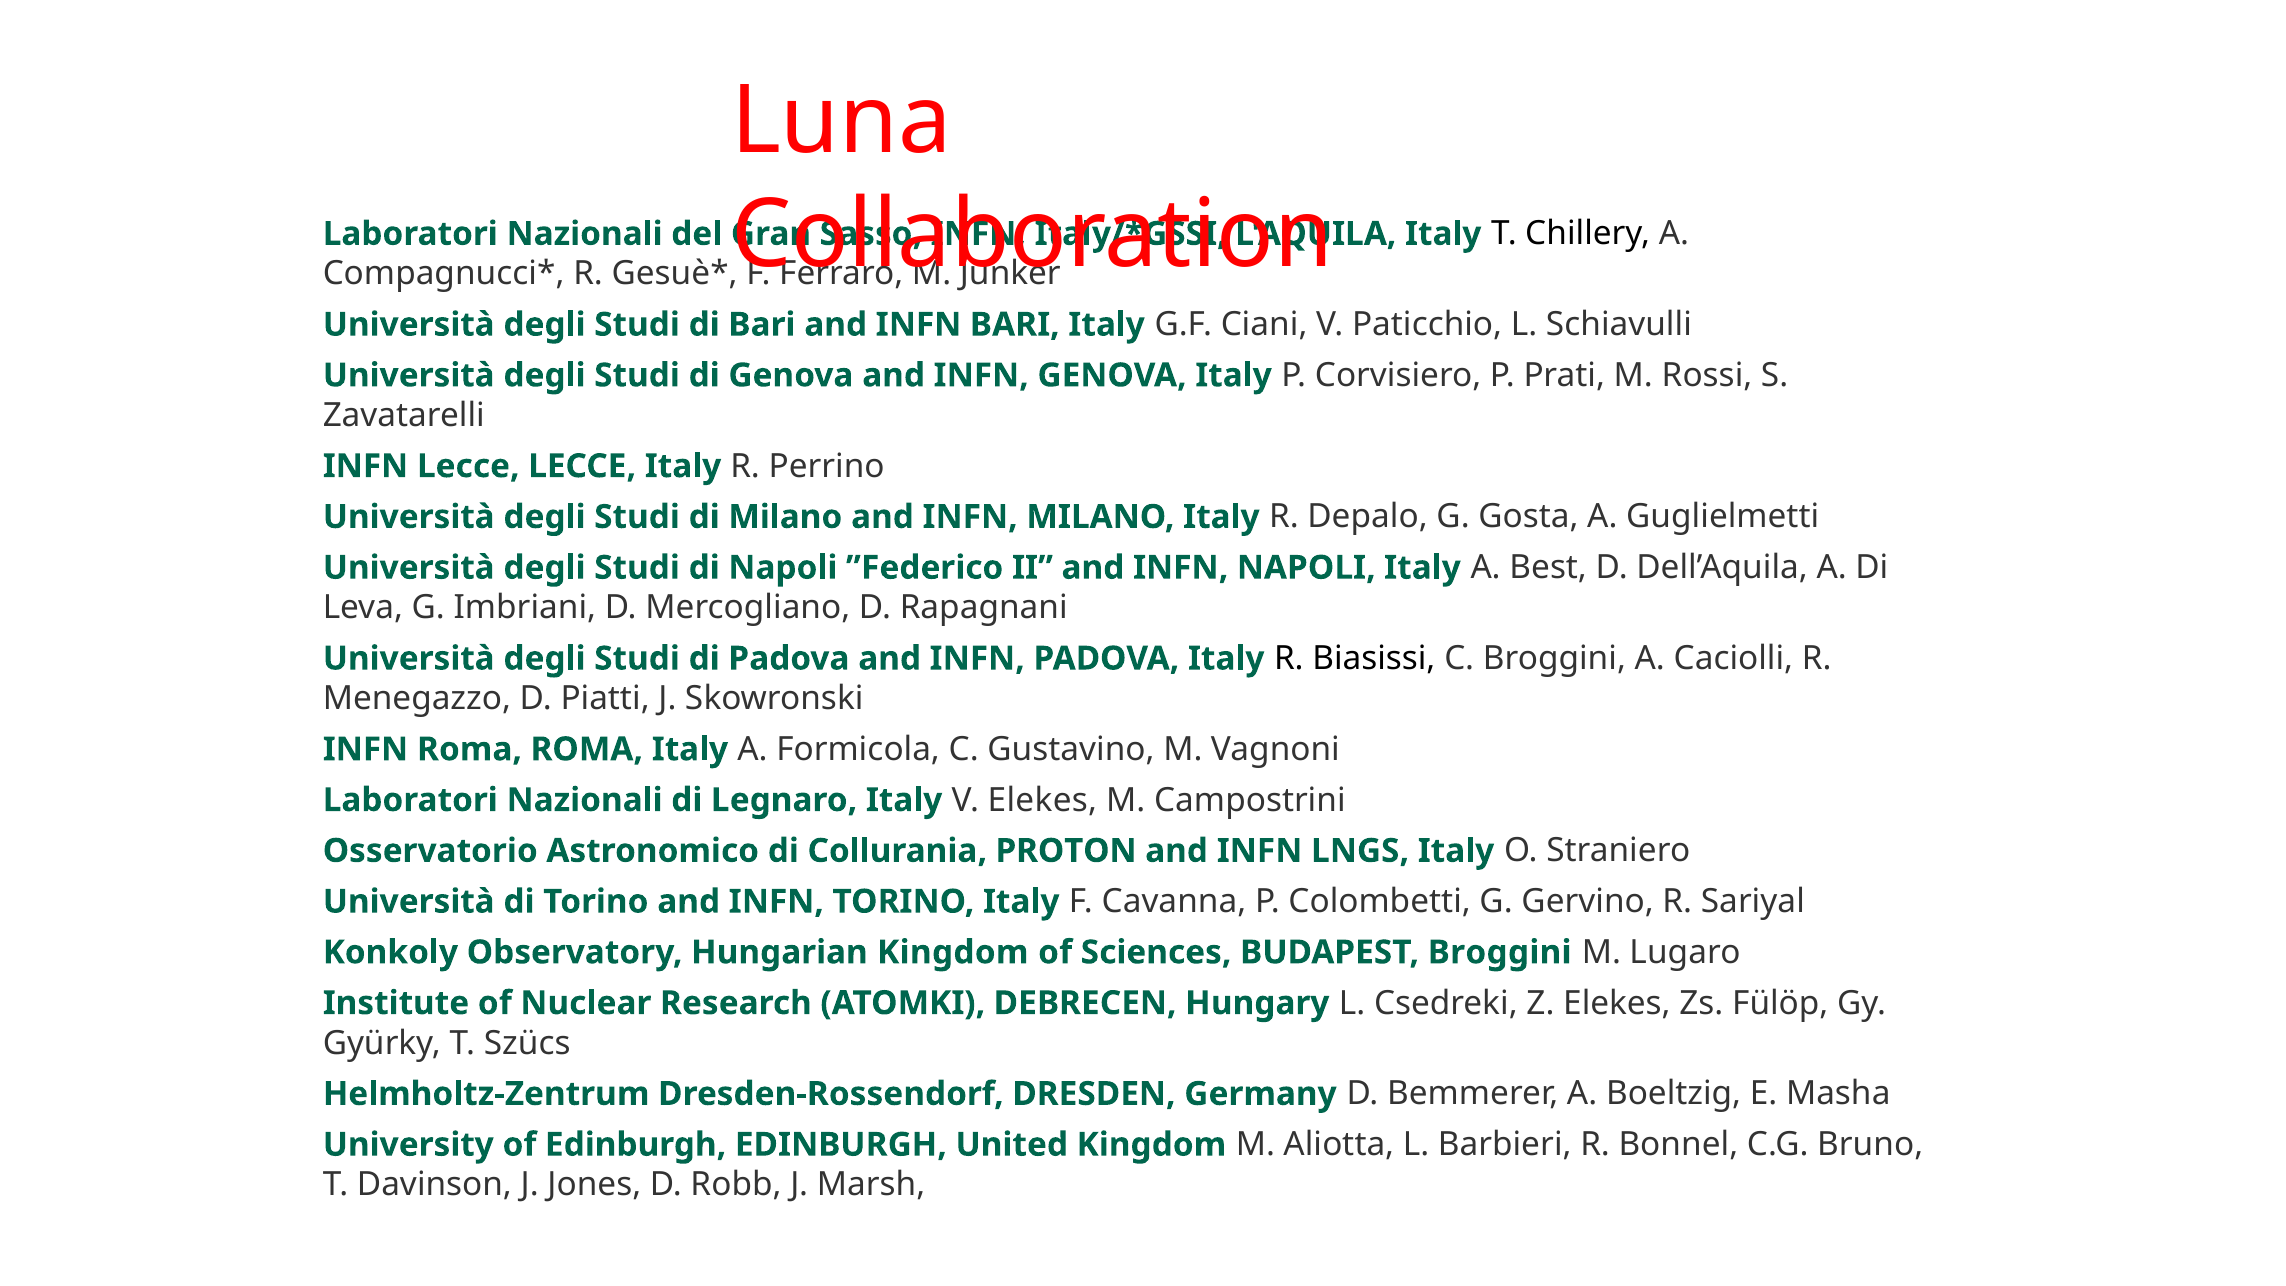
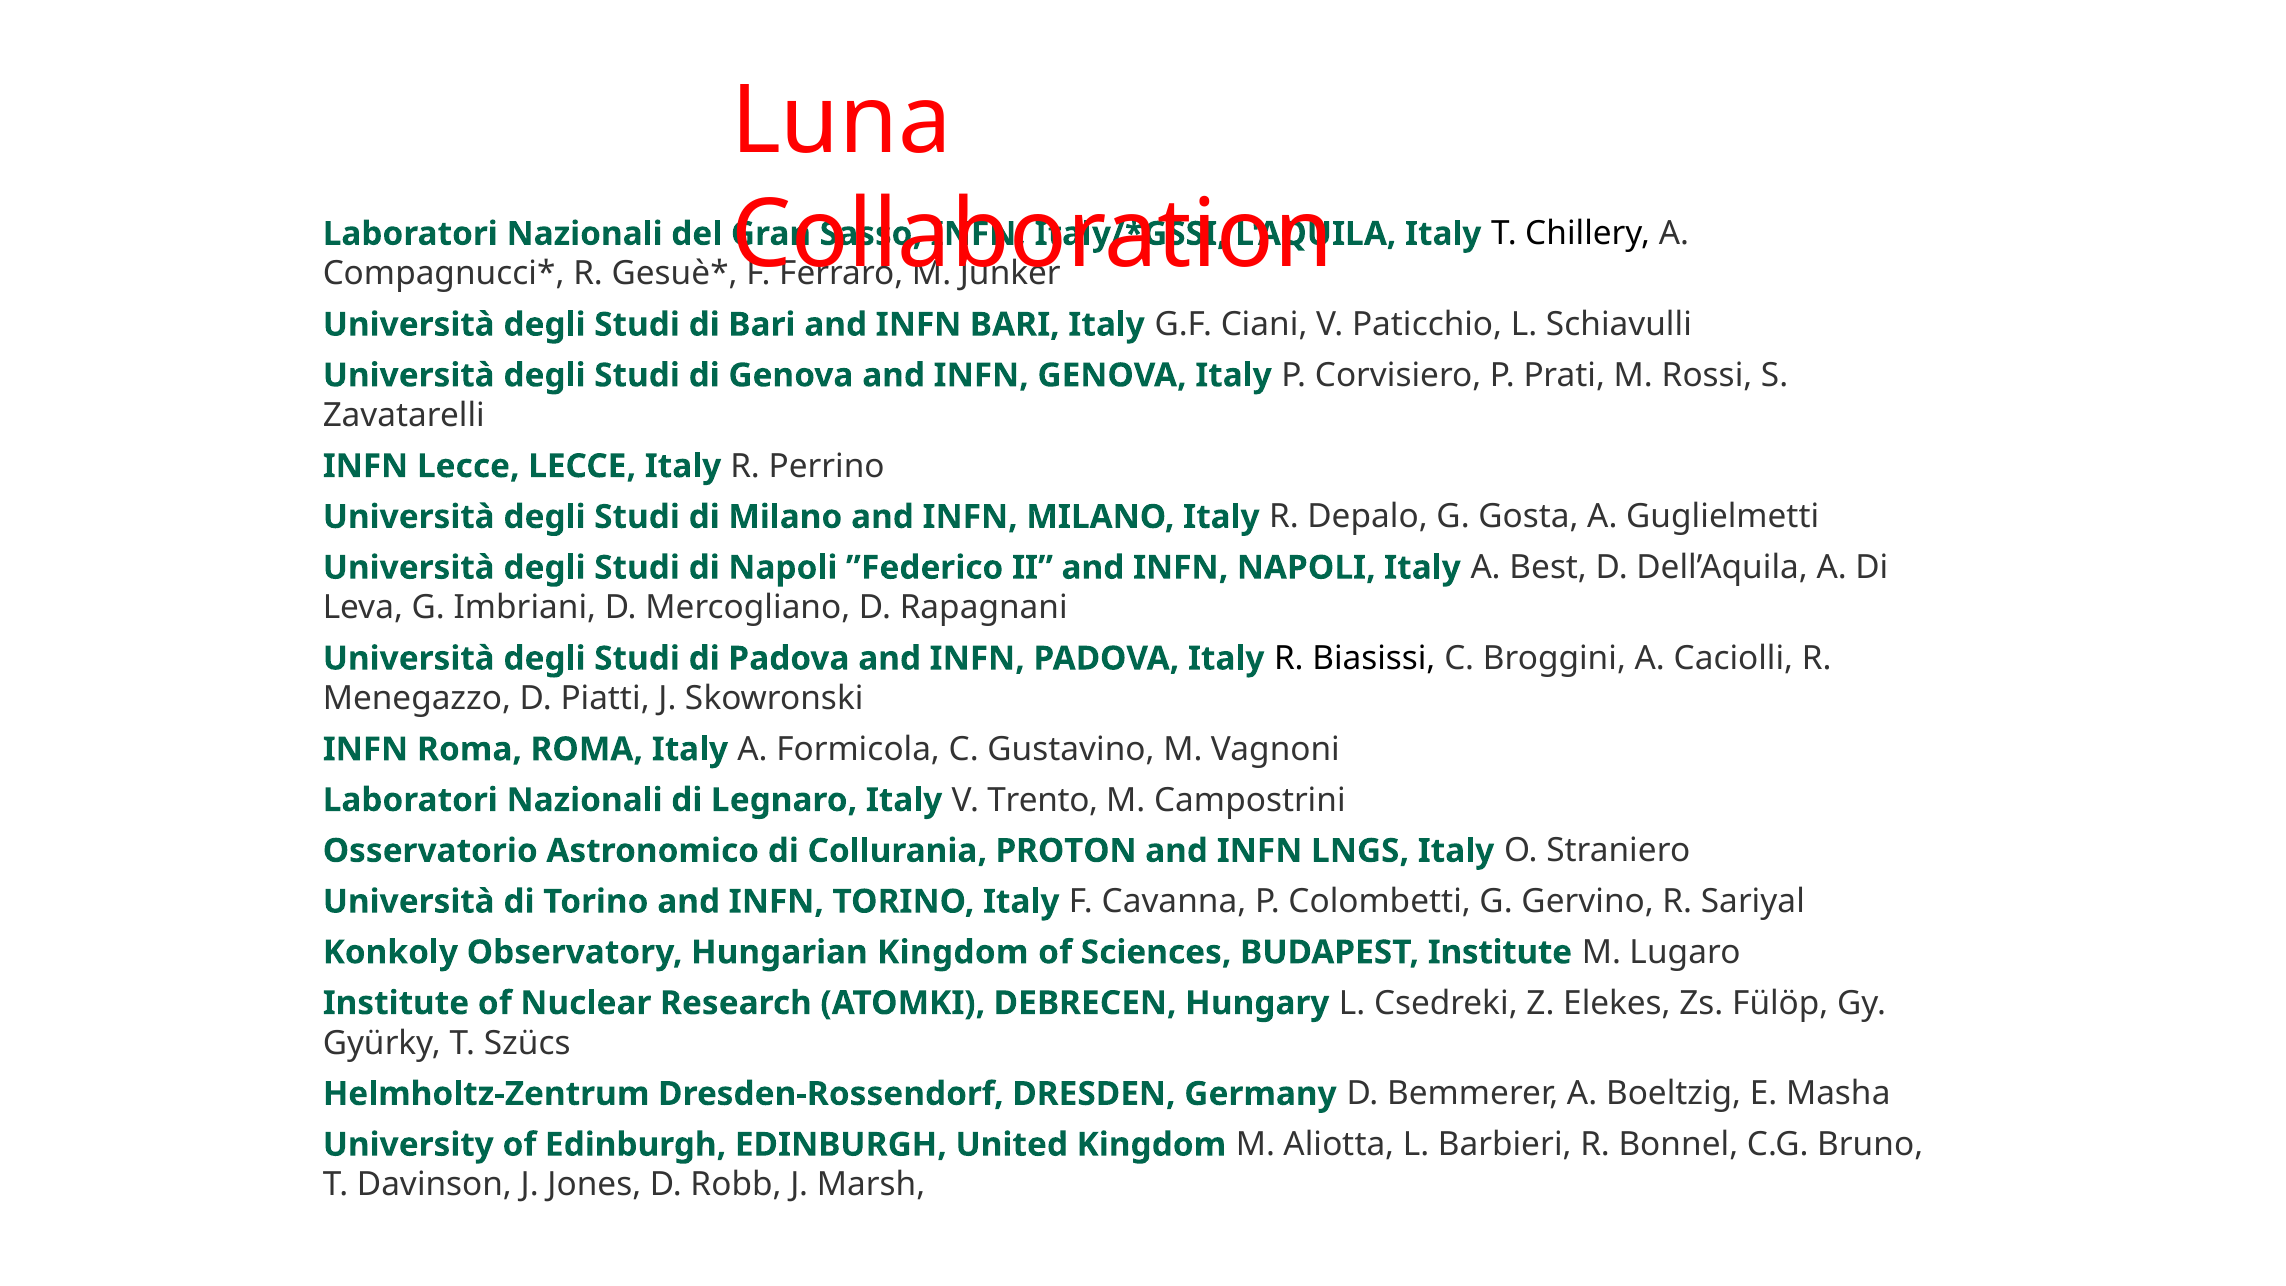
V Elekes: Elekes -> Trento (1043, 800)
BUDAPEST Broggini: Broggini -> Institute (1500, 952)
